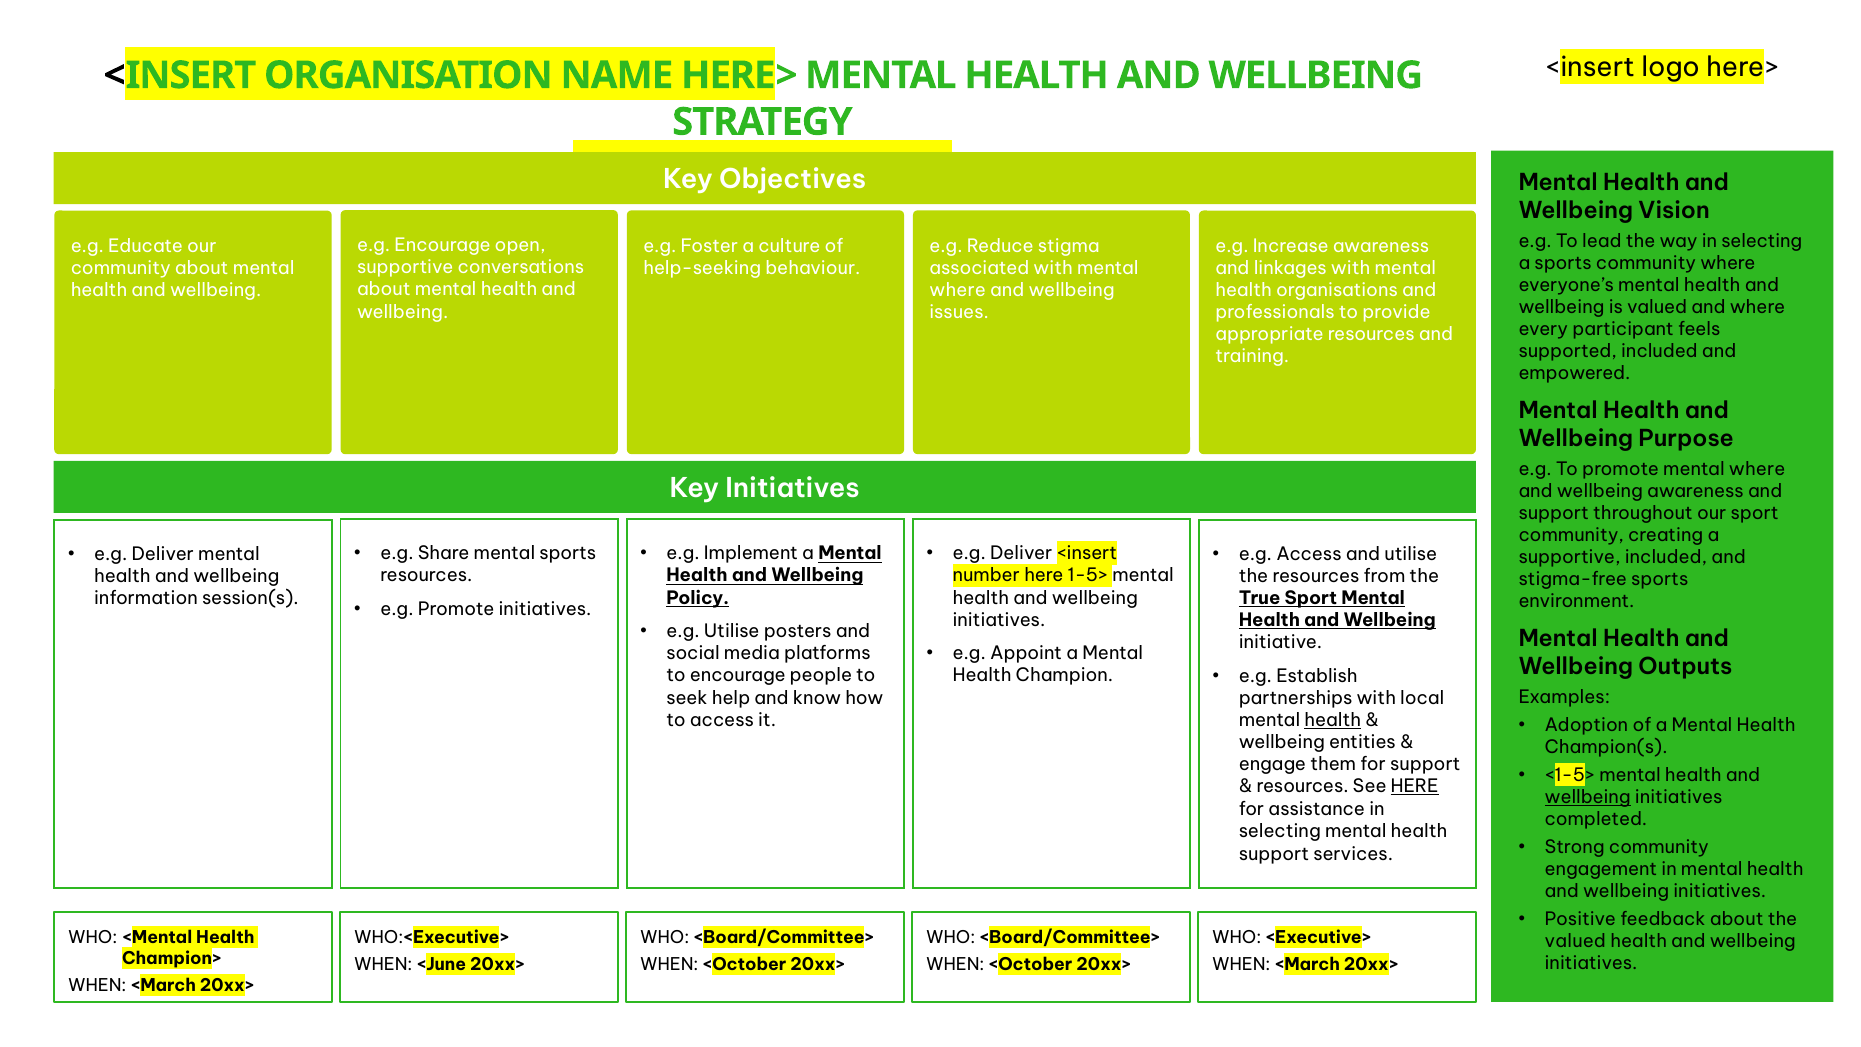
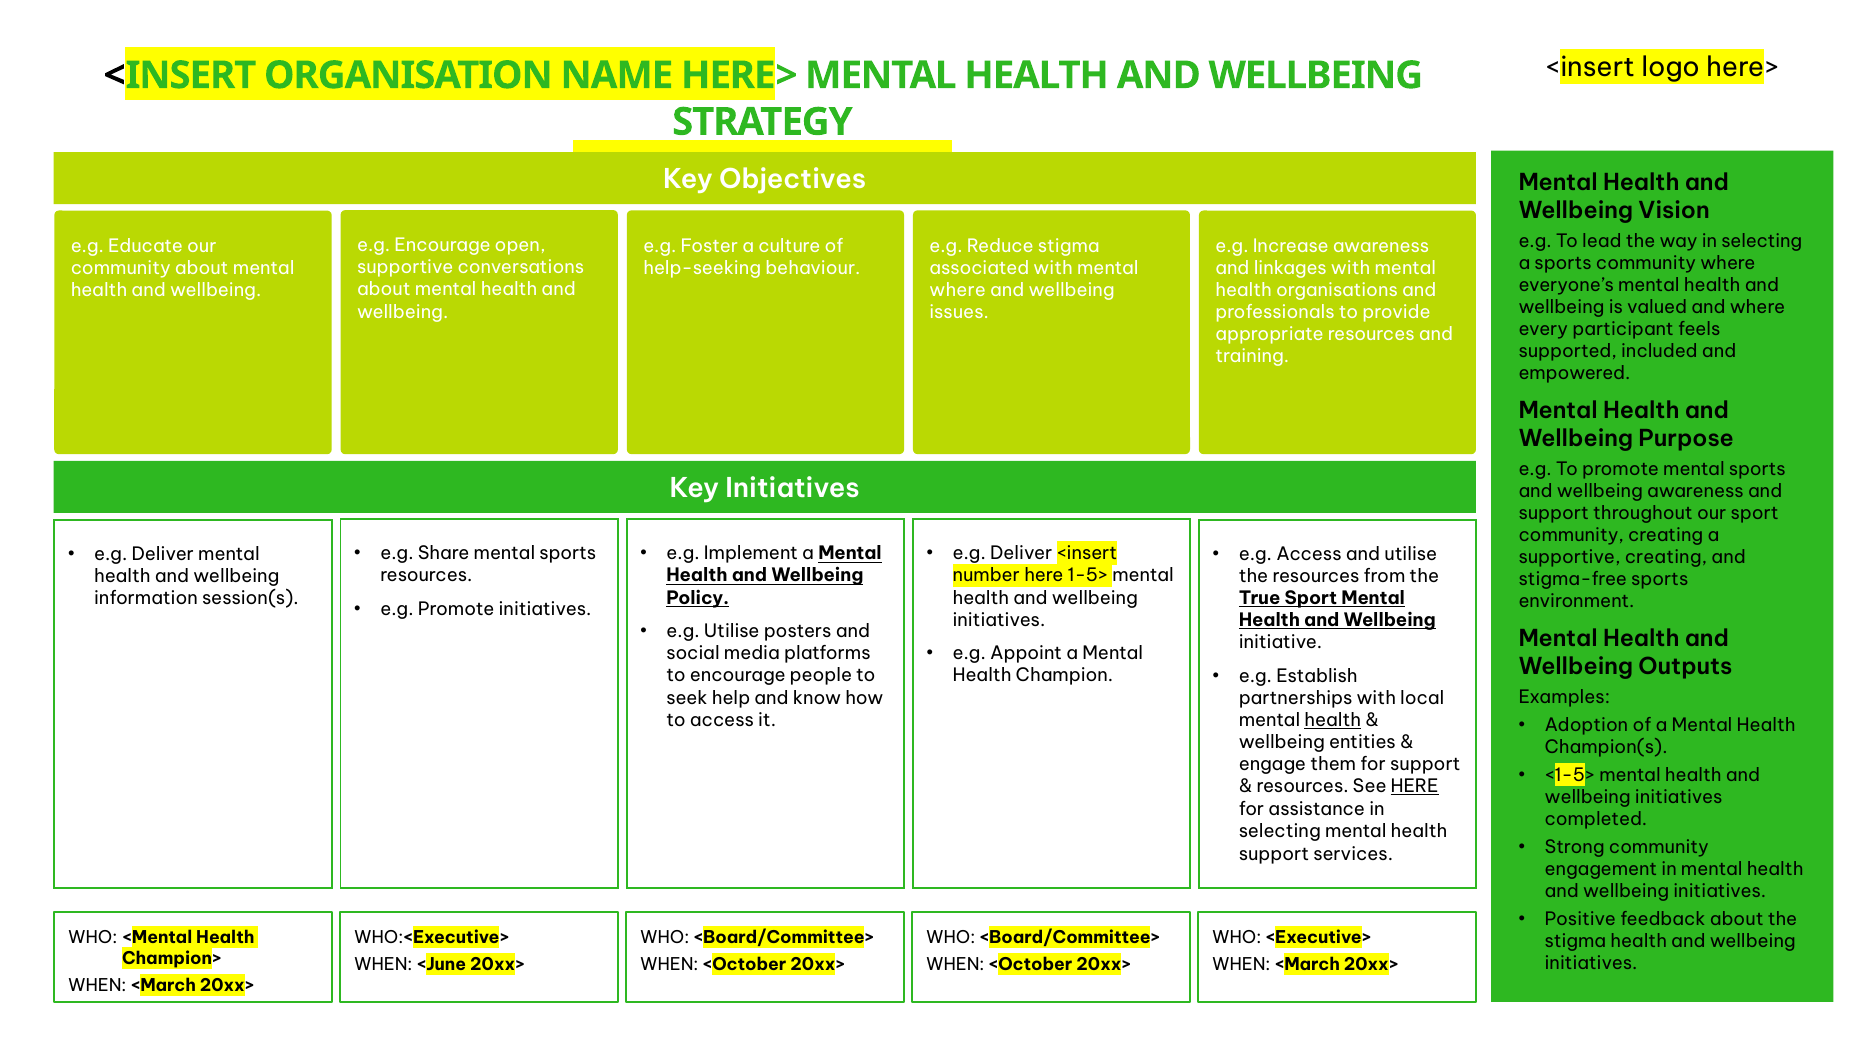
promote mental where: where -> sports (1757, 469)
supportive included: included -> creating (1666, 557)
wellbeing underline: present -> none (1588, 797)
valued: valued -> stigma (1575, 941)
